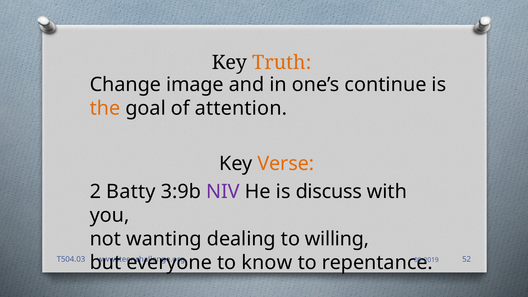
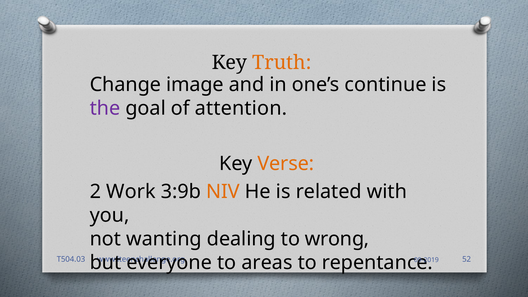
the colour: orange -> purple (105, 108)
Batty: Batty -> Work (131, 191)
NIV colour: purple -> orange (223, 191)
discuss: discuss -> related (329, 191)
willing: willing -> wrong (337, 239)
know: know -> areas (267, 263)
